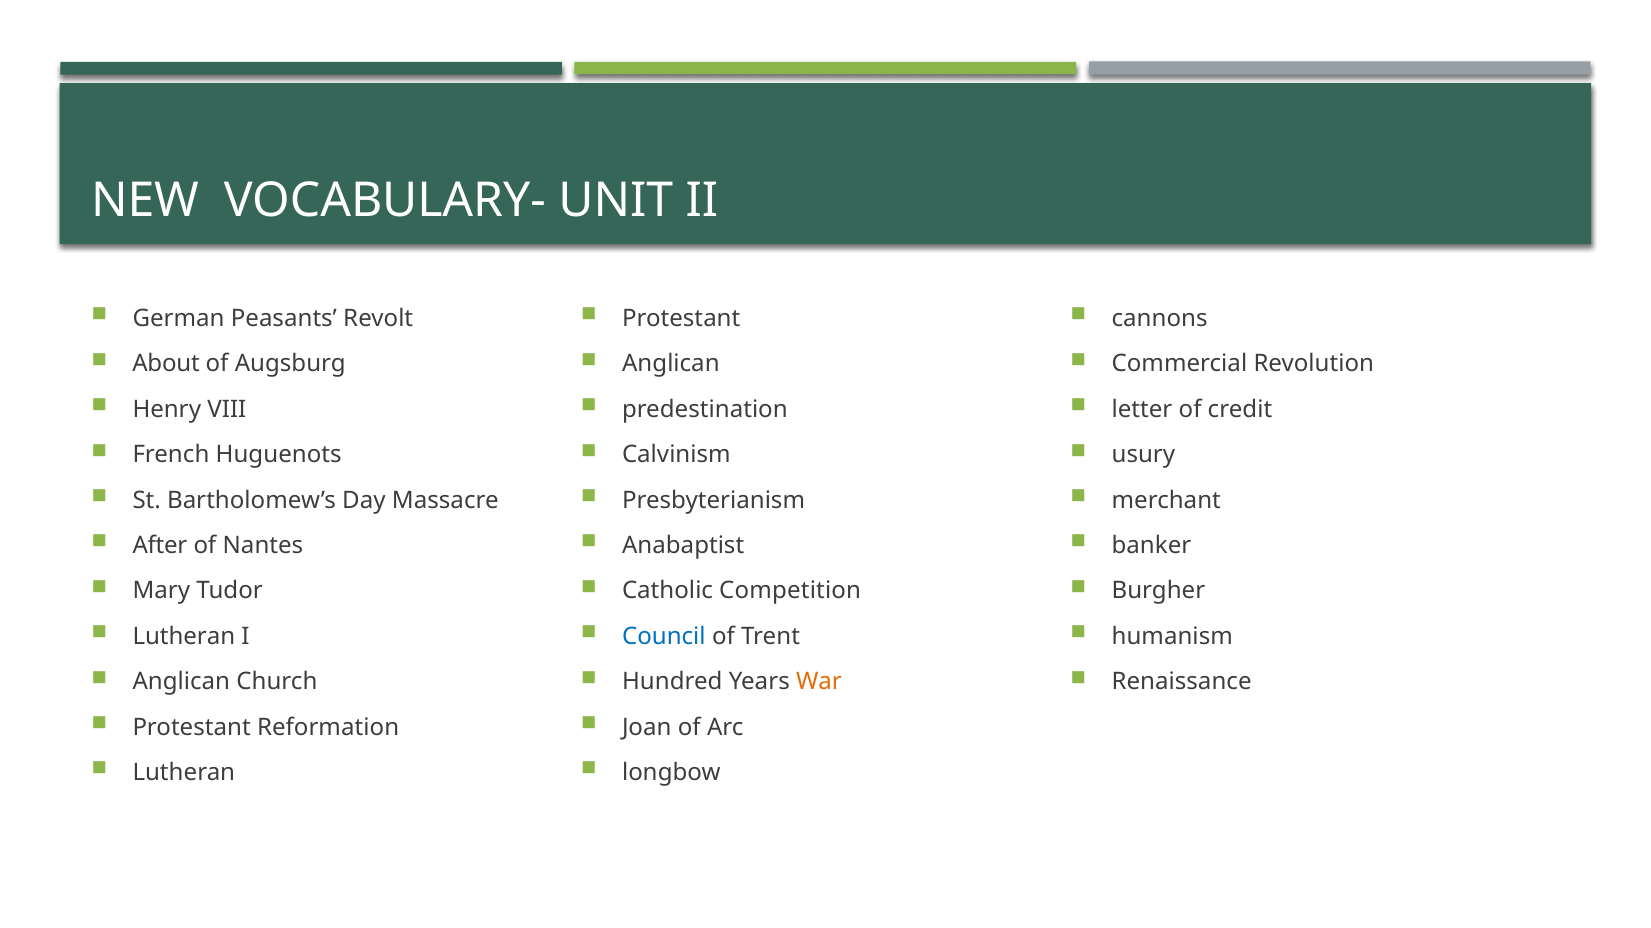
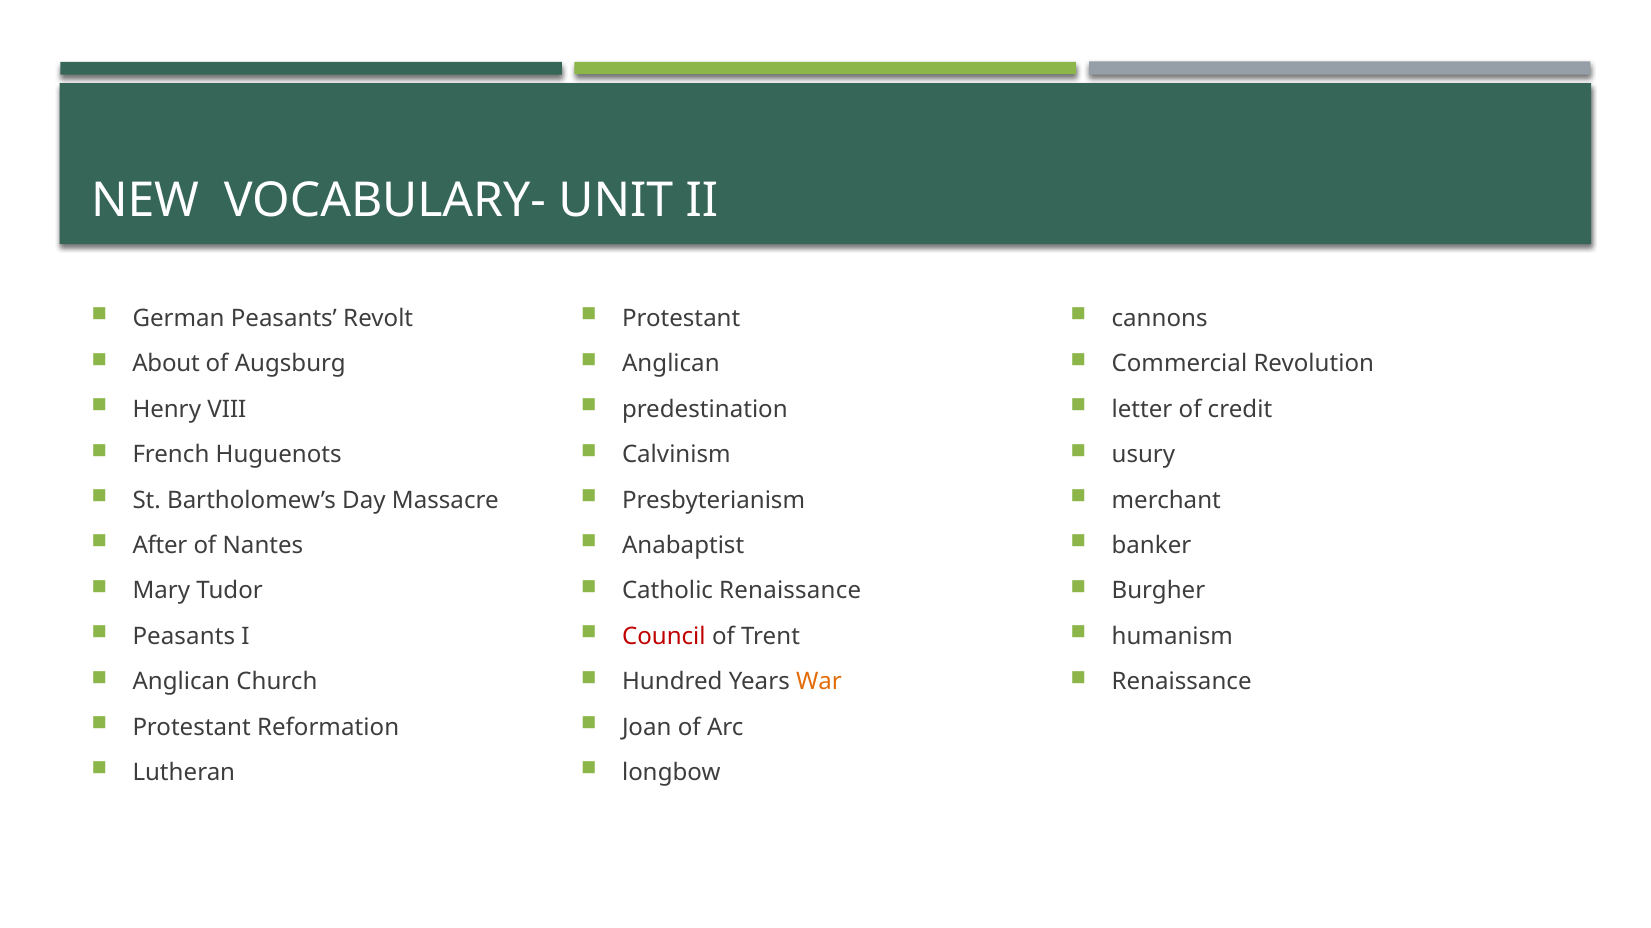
Catholic Competition: Competition -> Renaissance (790, 591)
Lutheran: Lutheran -> Peasants (184, 637)
Council colour: blue -> red (664, 637)
